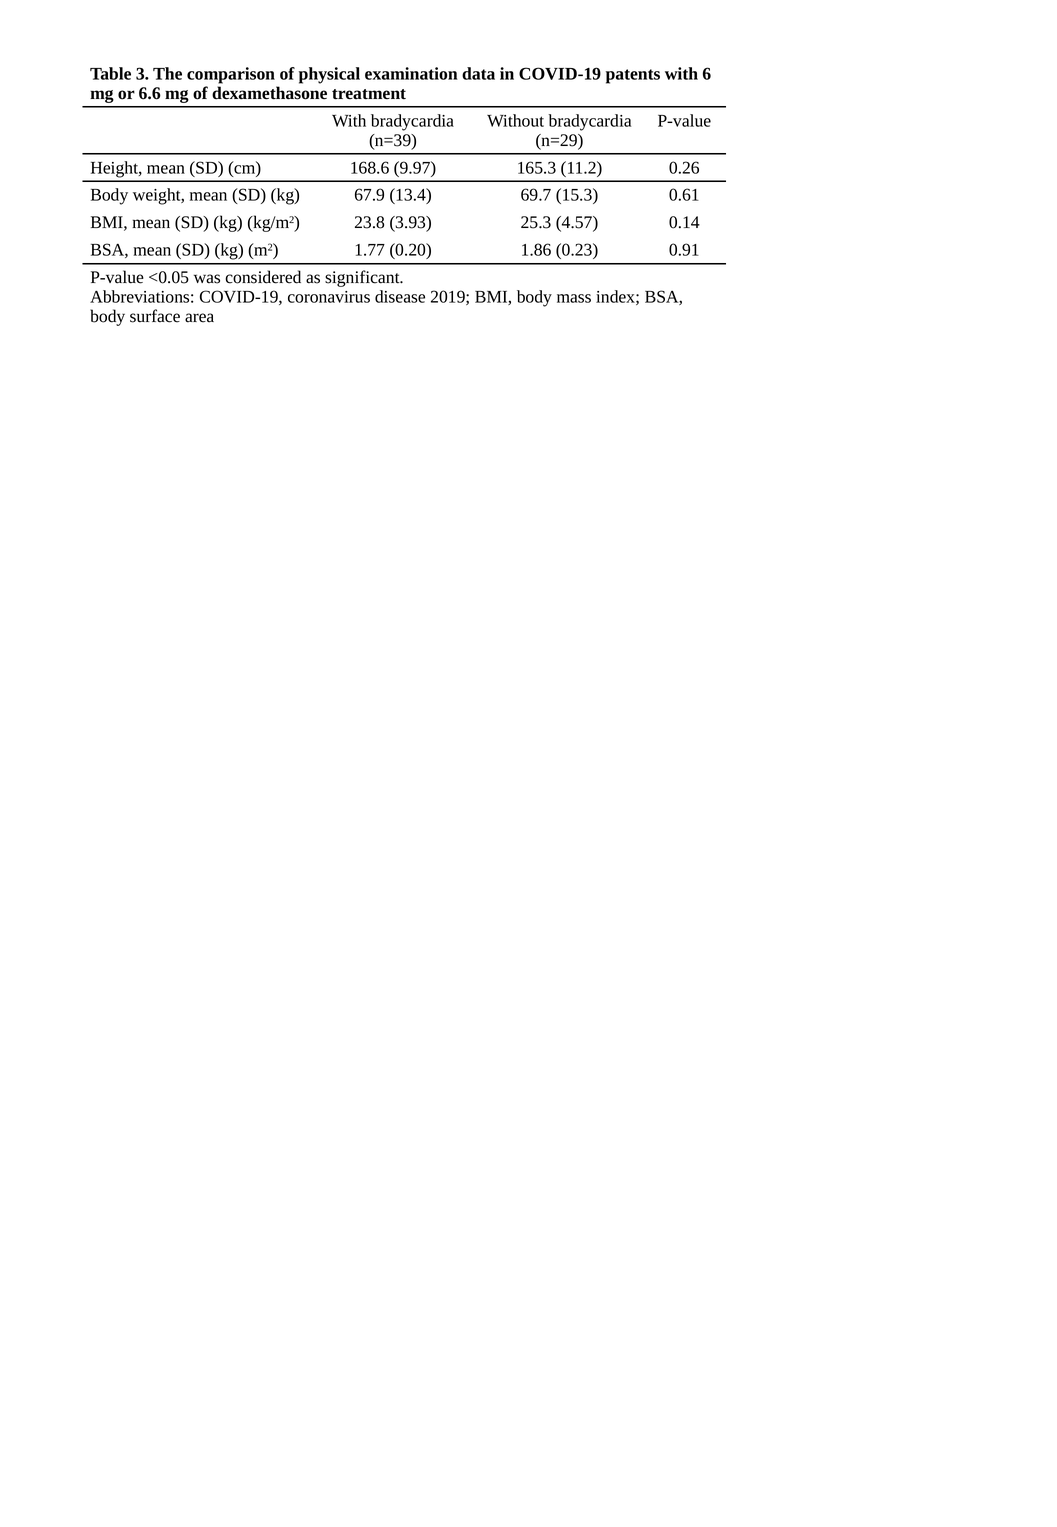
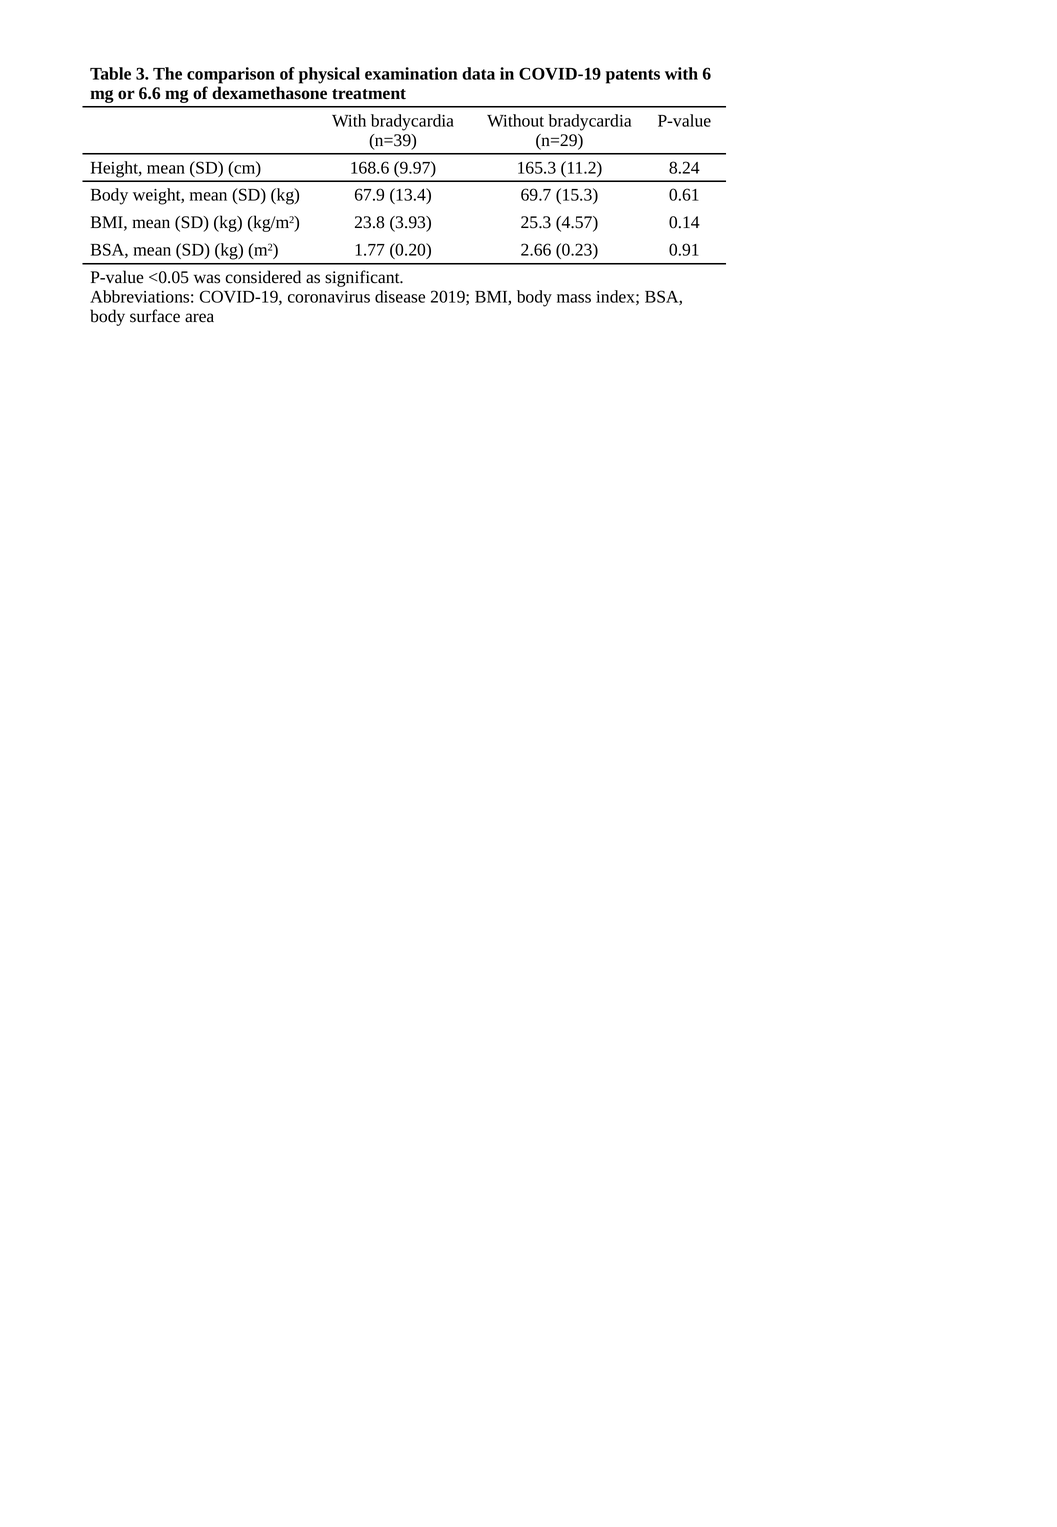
0.26: 0.26 -> 8.24 (684, 168)
1.86: 1.86 -> 2.66 (536, 250)
